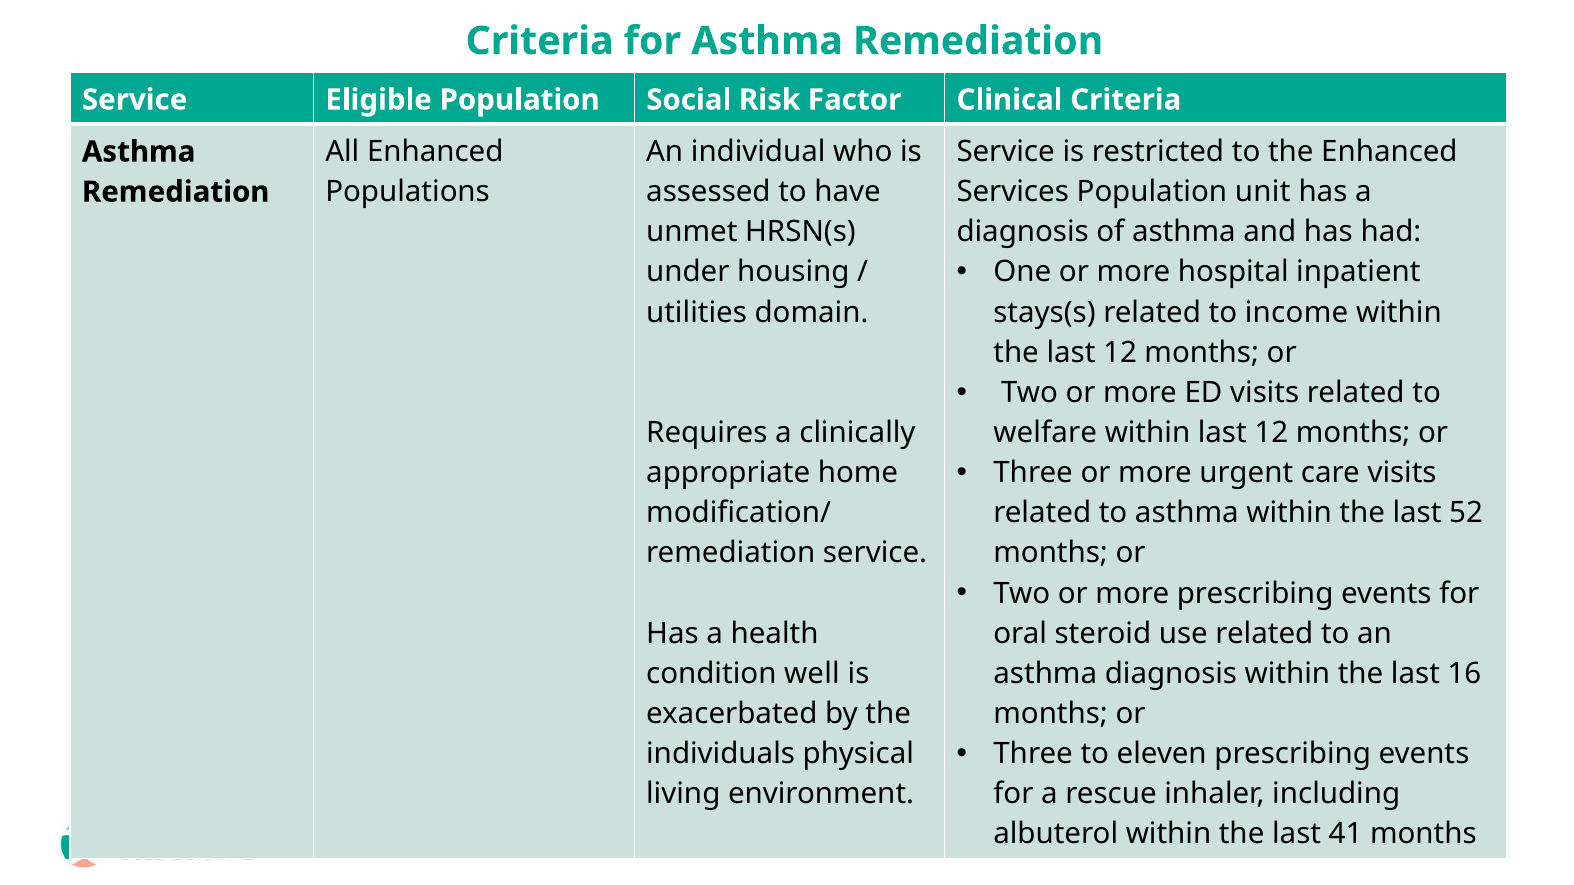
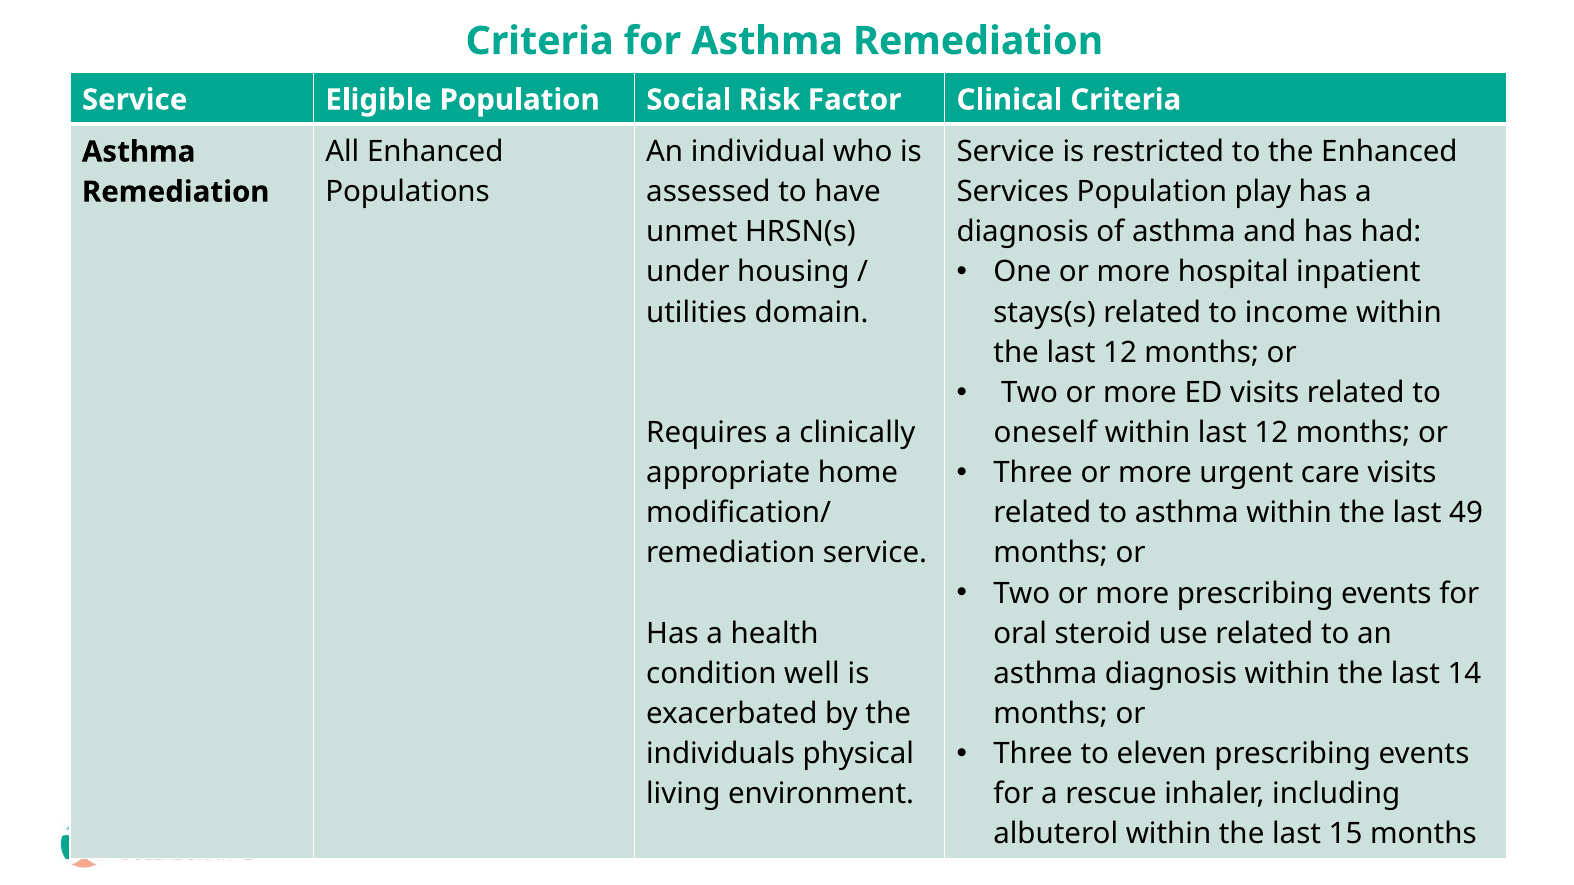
unit: unit -> play (1263, 192)
welfare: welfare -> oneself (1045, 433)
52: 52 -> 49 (1466, 513)
16: 16 -> 14 (1464, 674)
41: 41 -> 15 (1346, 834)
